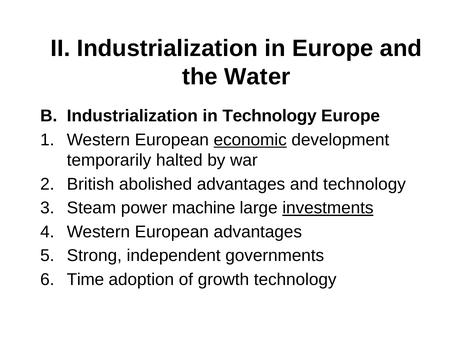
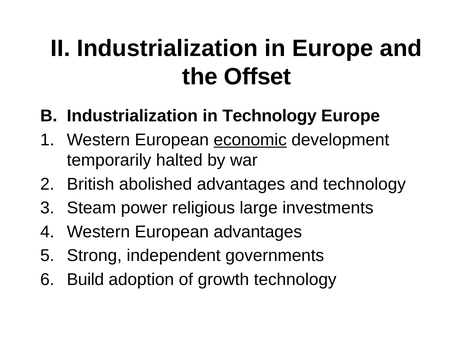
Water: Water -> Offset (258, 77)
machine: machine -> religious (204, 208)
investments underline: present -> none (328, 208)
Time: Time -> Build (85, 280)
